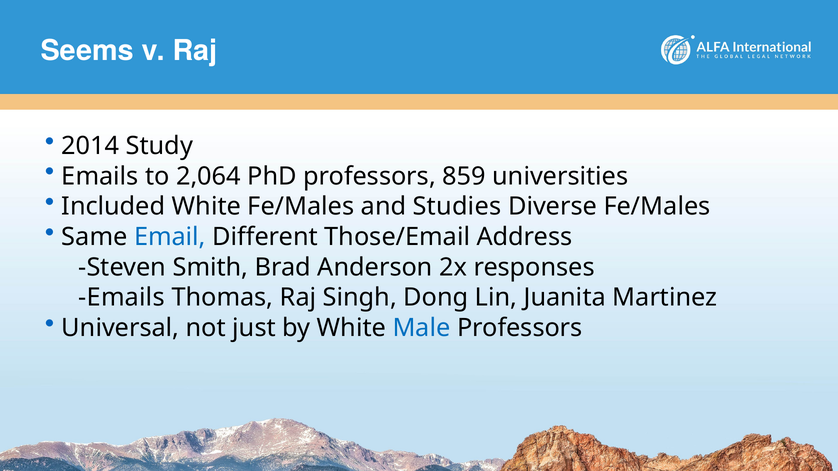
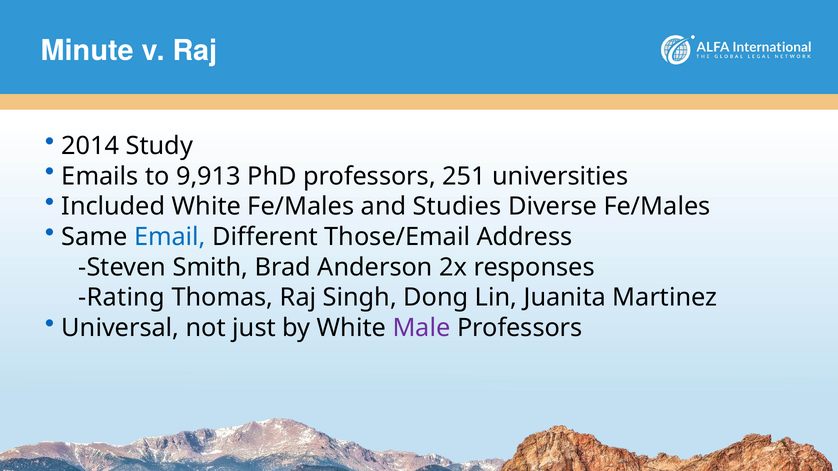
Seems: Seems -> Minute (87, 51)
2,064: 2,064 -> 9,913 (208, 176)
859: 859 -> 251 (464, 176)
Emails: Emails -> Rating (122, 298)
Male colour: blue -> purple (422, 328)
